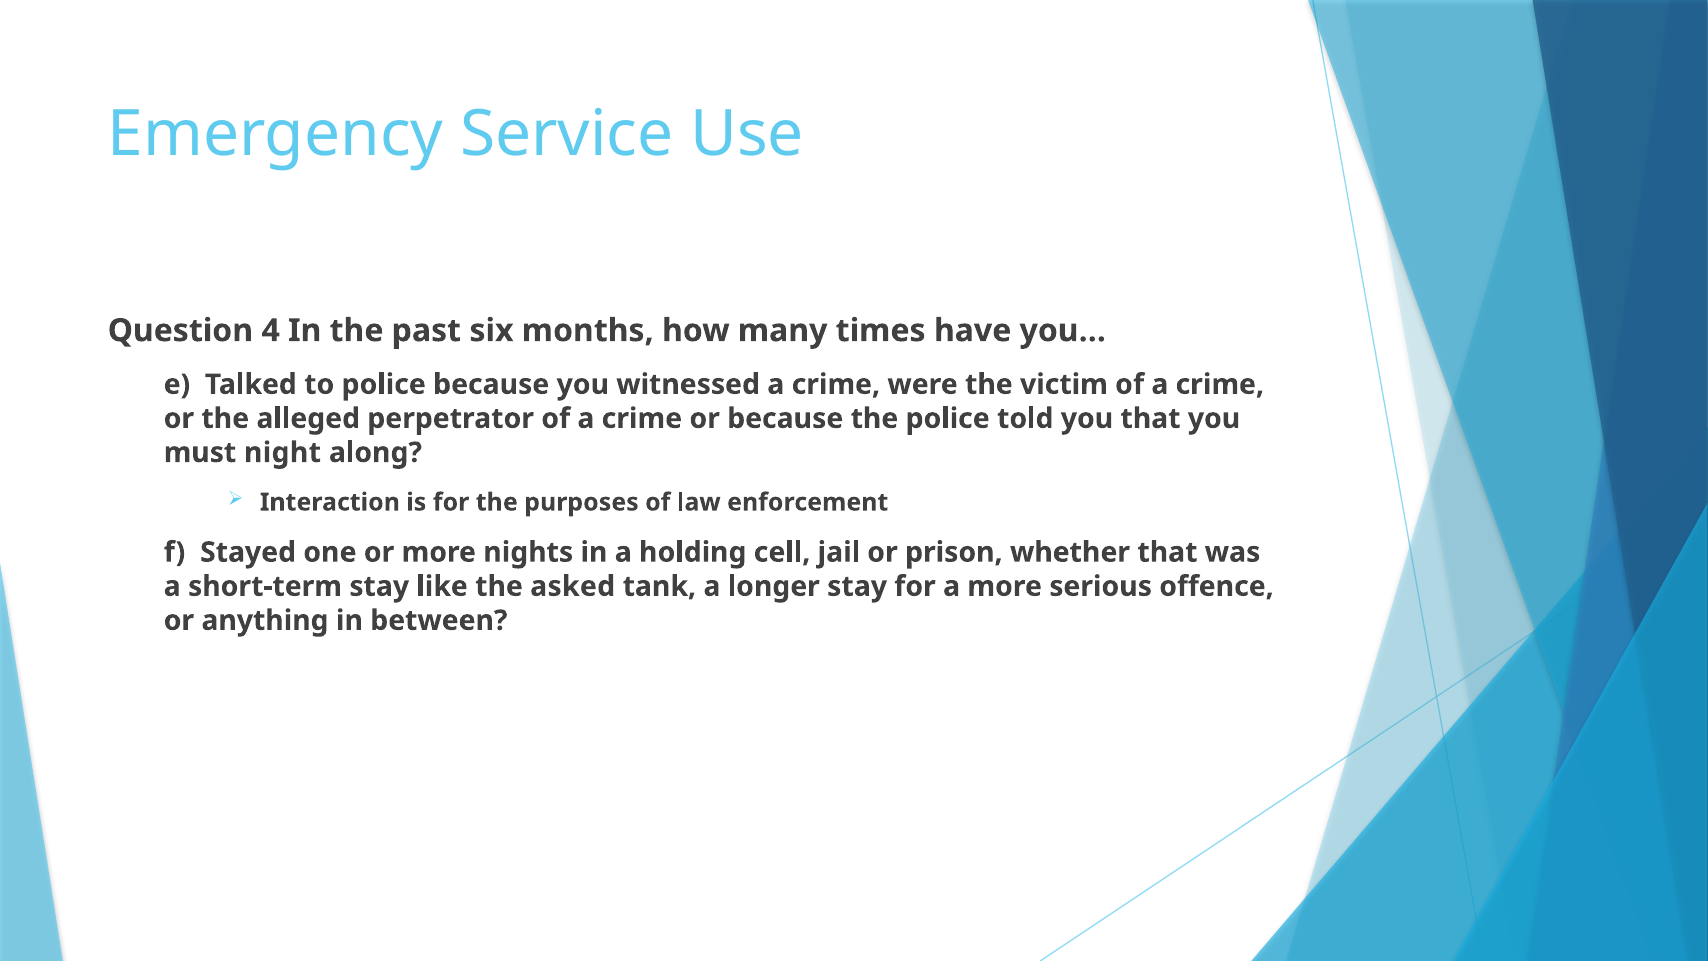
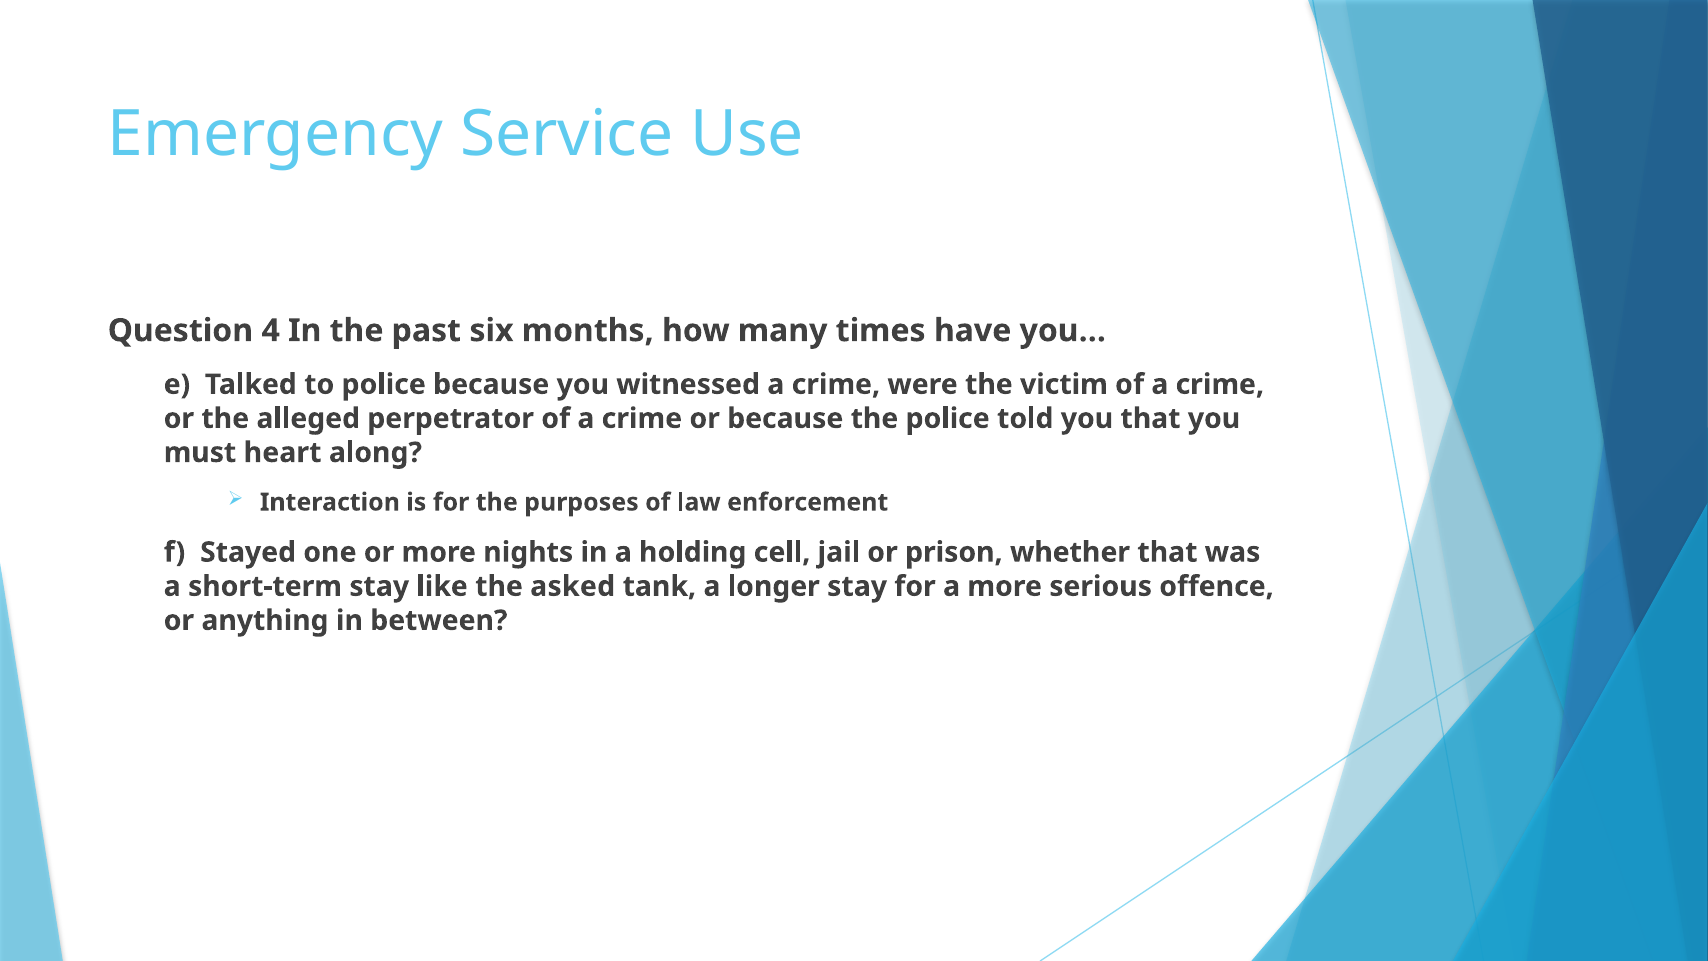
night: night -> heart (283, 453)
